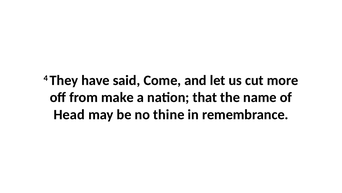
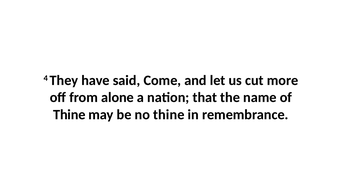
make: make -> alone (117, 97)
Head: Head -> Thine (69, 114)
